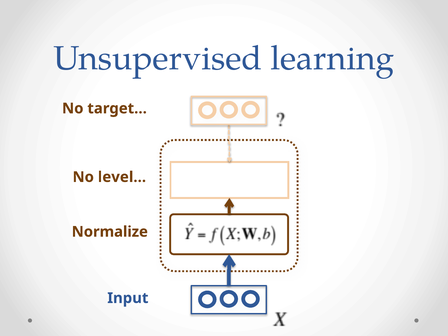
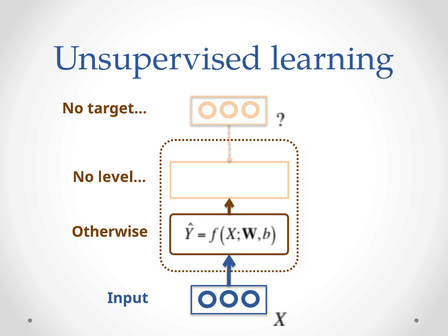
Normalize: Normalize -> Otherwise (110, 232)
